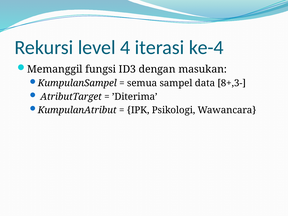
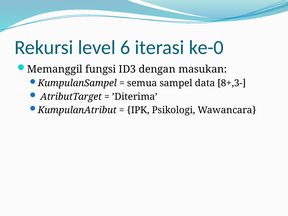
4: 4 -> 6 (125, 48)
ke-4: ke-4 -> ke-0 (206, 48)
